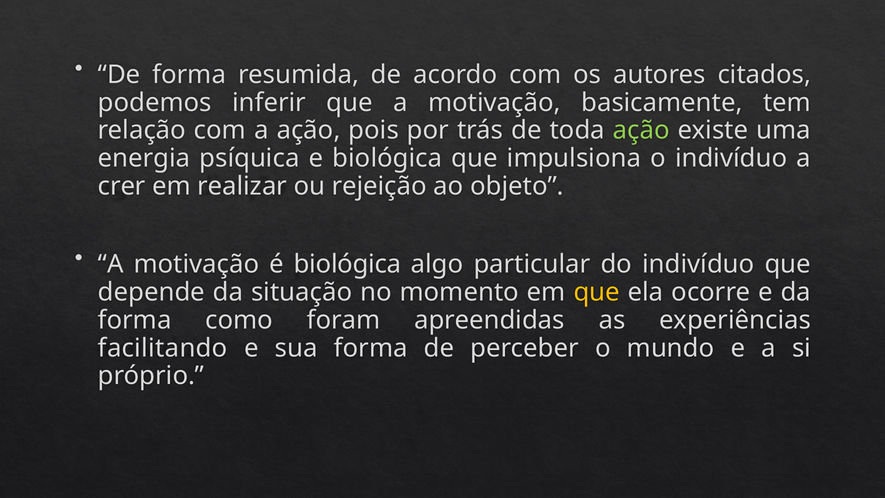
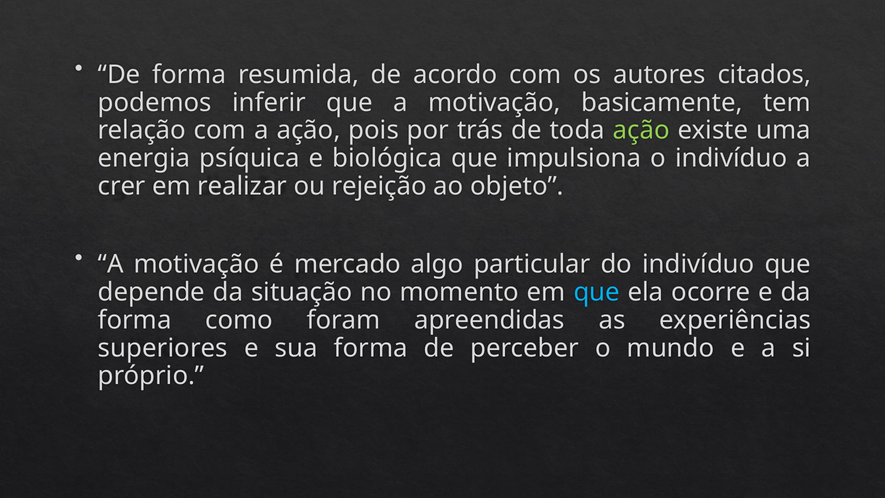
é biológica: biológica -> mercado (347, 264)
que colour: yellow -> light blue (597, 292)
facilitando: facilitando -> superiores (163, 348)
